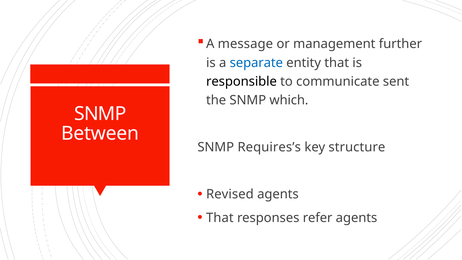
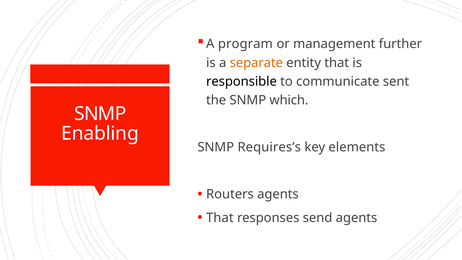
message: message -> program (245, 44)
separate colour: blue -> orange (256, 63)
Between: Between -> Enabling (100, 133)
structure: structure -> elements (357, 147)
Revised: Revised -> Routers (230, 194)
refer: refer -> send (318, 218)
